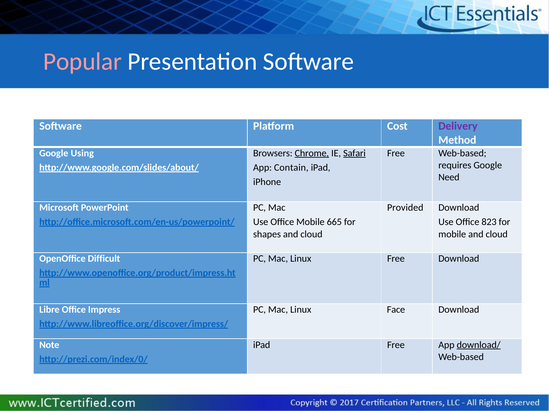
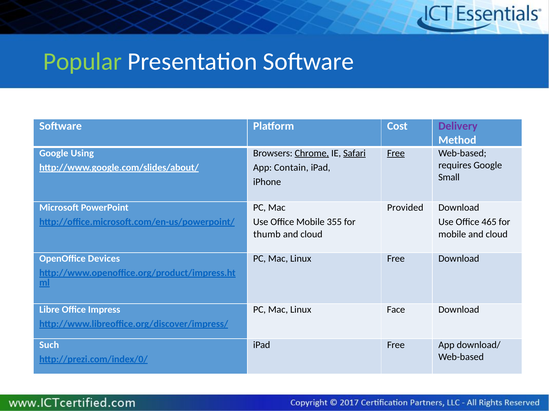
Popular colour: pink -> light green (83, 62)
Free underline: none -> present (396, 153)
Need: Need -> Small (449, 178)
665: 665 -> 355 (334, 222)
823: 823 -> 465 (489, 222)
shapes: shapes -> thumb (267, 235)
Difficult: Difficult -> Devices (104, 259)
Note: Note -> Such (49, 345)
download/ underline: present -> none (479, 345)
